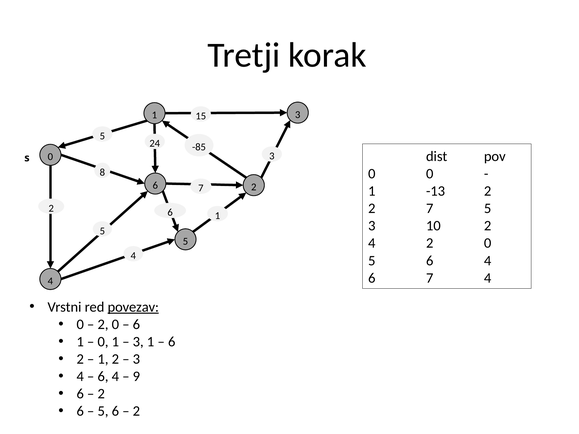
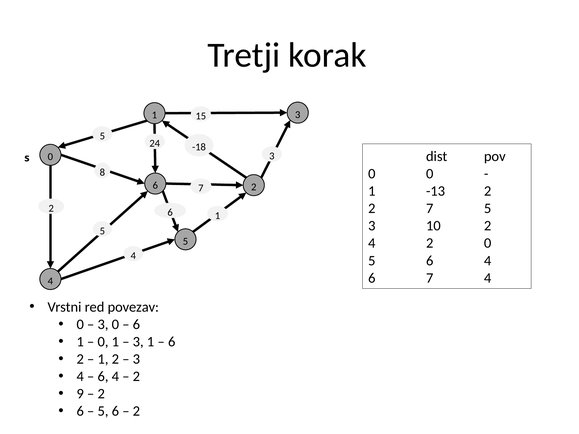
-85: -85 -> -18 (199, 147)
povezav underline: present -> none (133, 307)
2: 2 -> 3 (103, 325)
9: 9 -> 2 (136, 377)
6: 6 -> 9 (80, 394)
